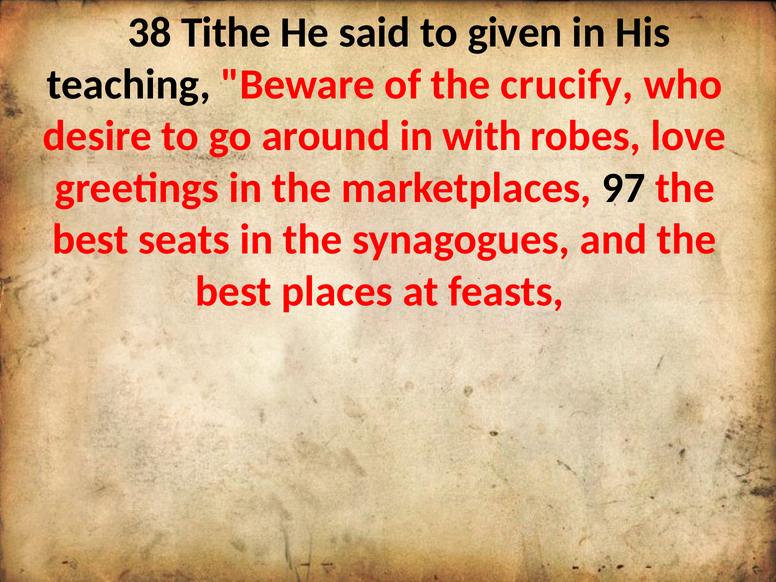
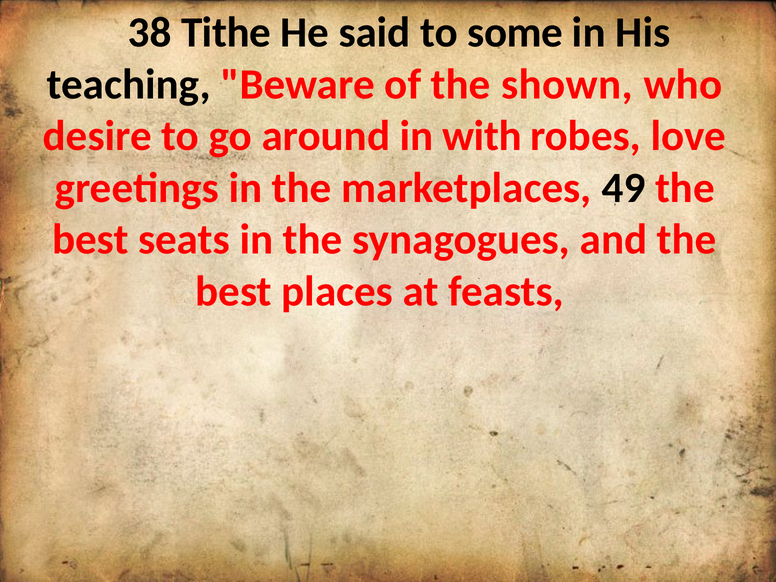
given: given -> some (515, 33)
crucify: crucify -> shown (567, 84)
97: 97 -> 49 (624, 188)
